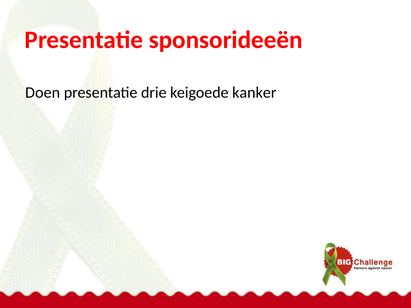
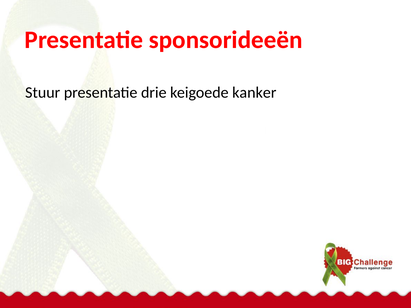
Doen: Doen -> Stuur (43, 92)
